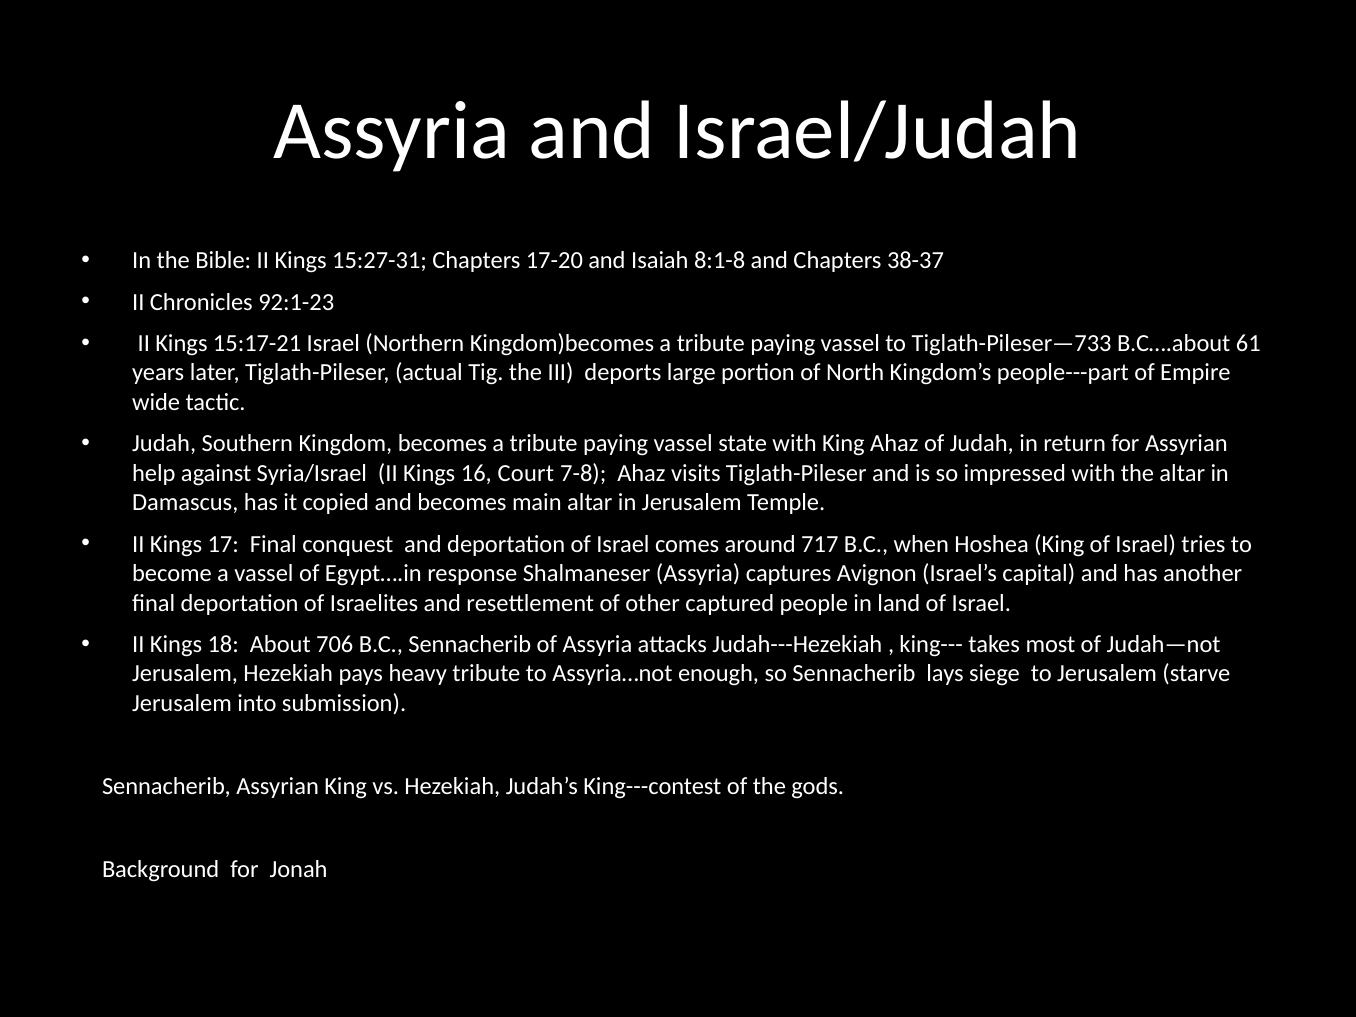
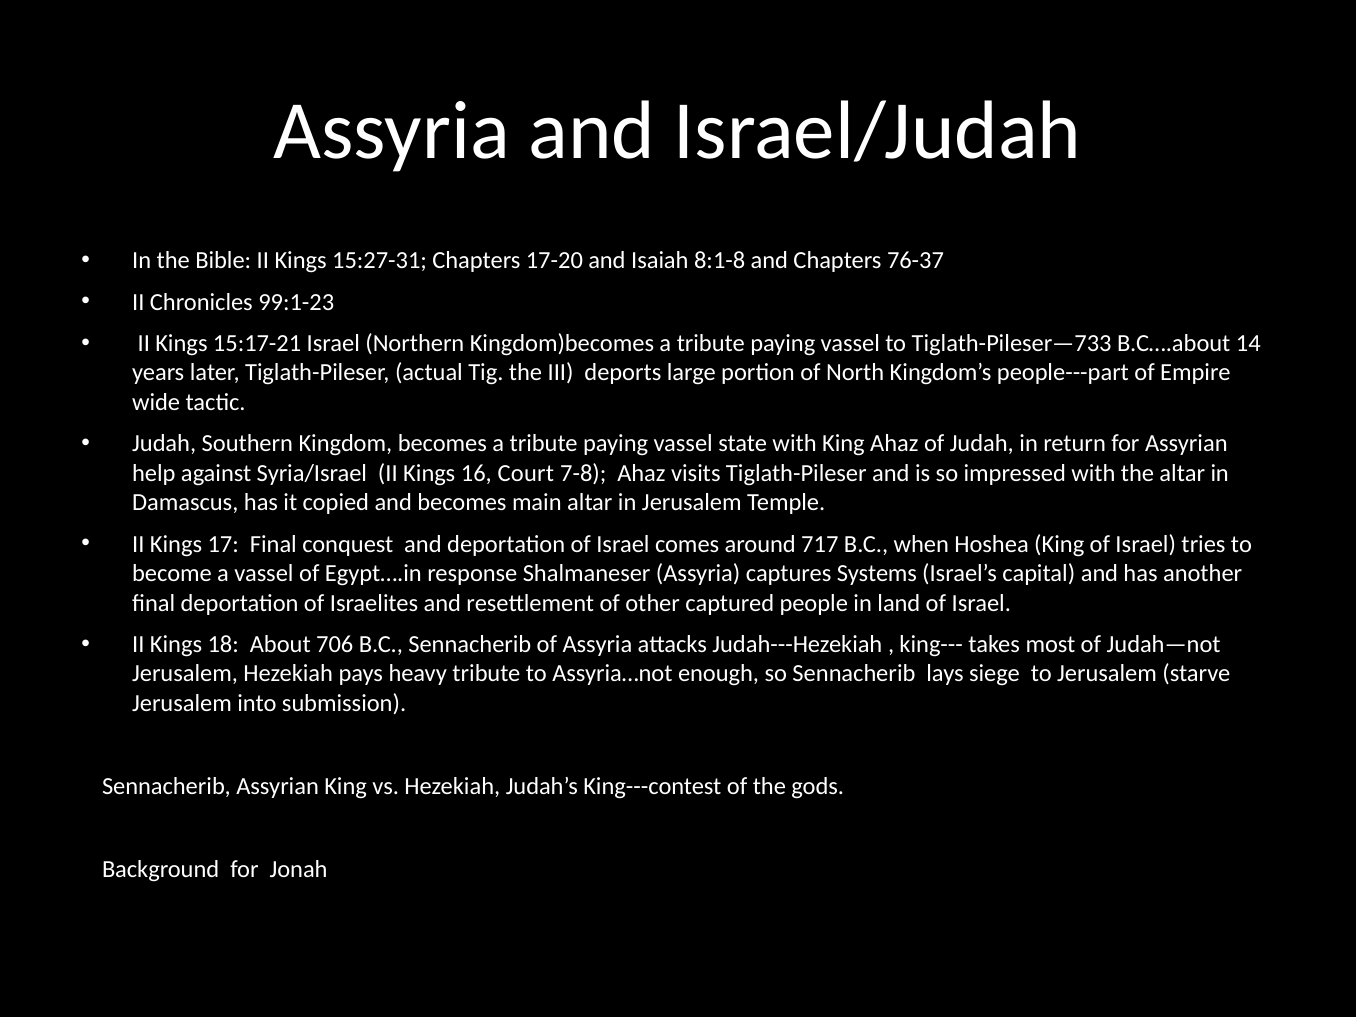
38-37: 38-37 -> 76-37 (915, 260)
92:1-23: 92:1-23 -> 99:1-23 (296, 302)
61: 61 -> 14 (1248, 343)
Avignon: Avignon -> Systems (877, 573)
